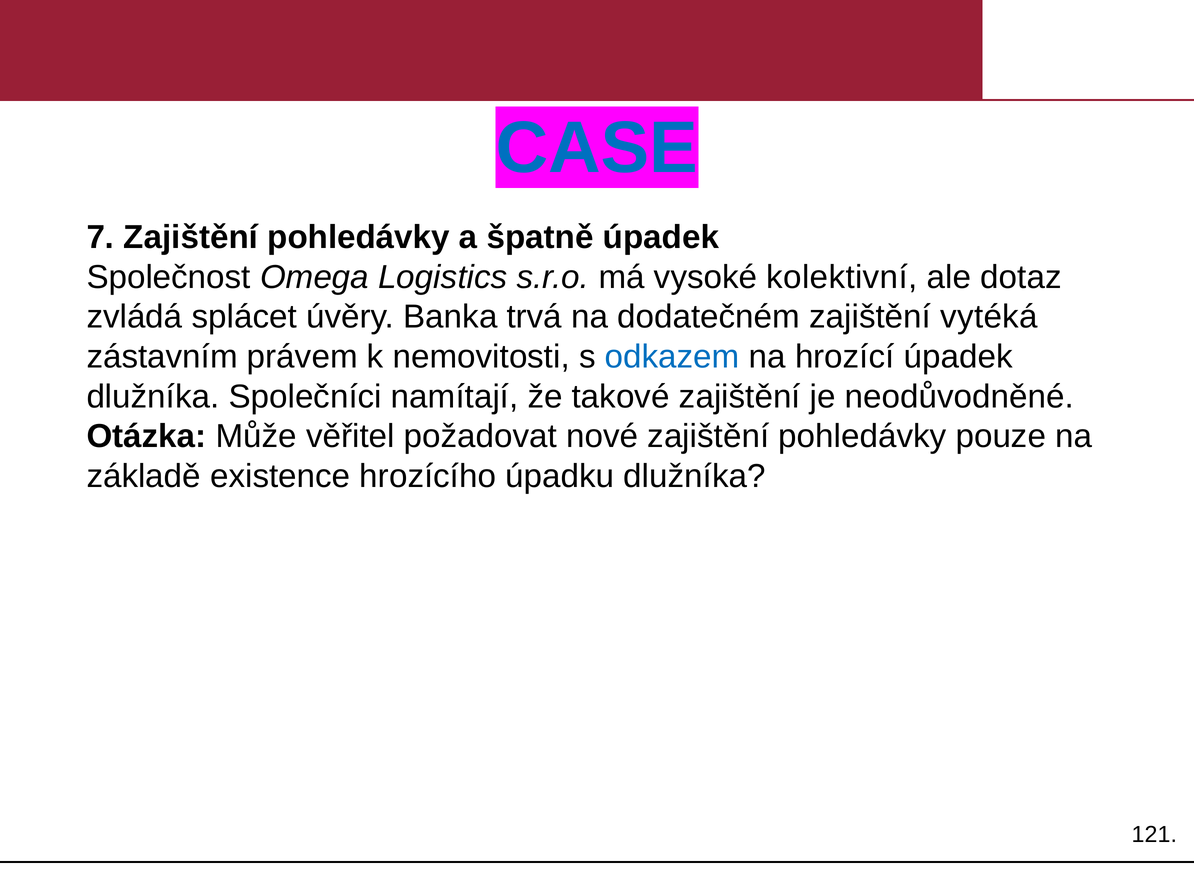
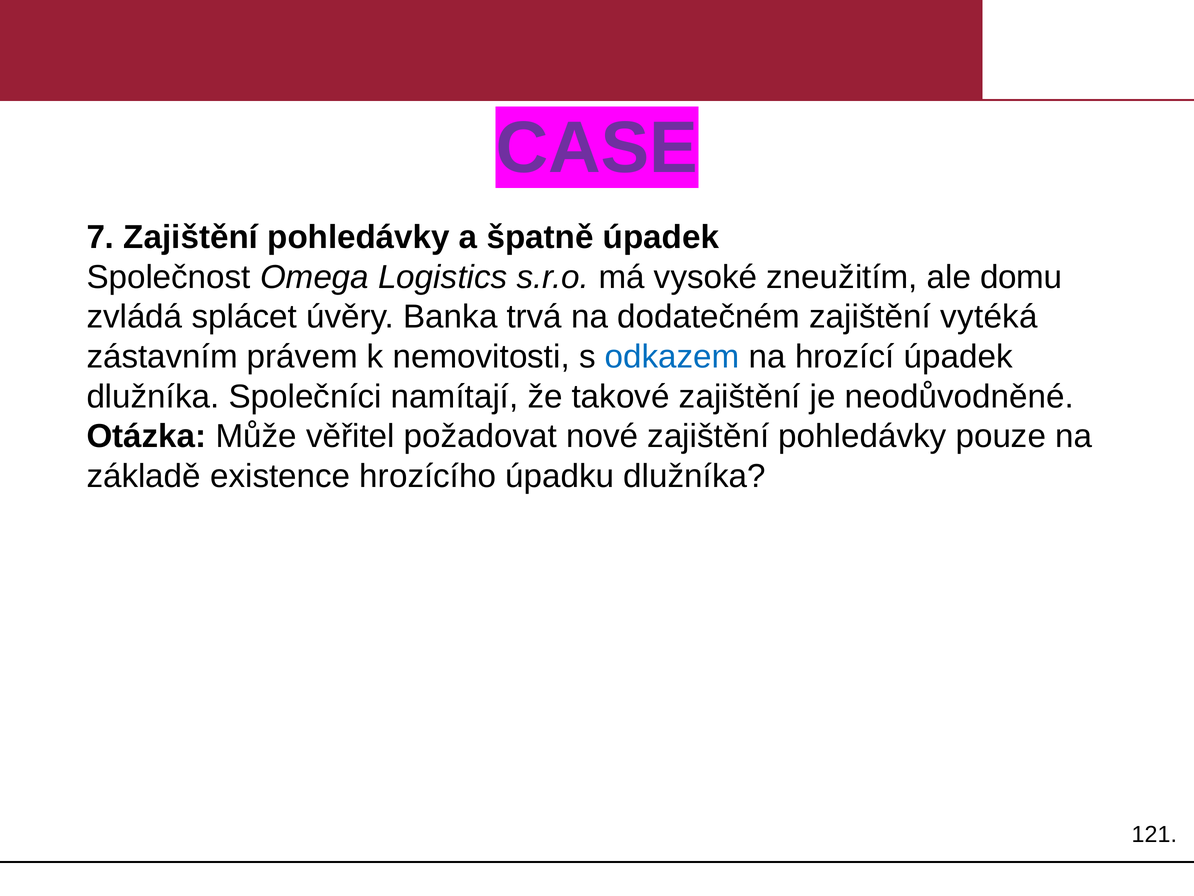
CASE colour: blue -> purple (597, 148)
kolektivní: kolektivní -> zneužitím (842, 277)
dotaz: dotaz -> domu (1021, 277)
